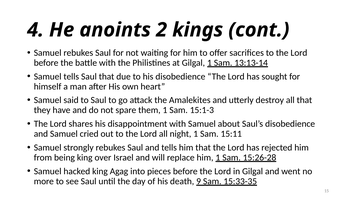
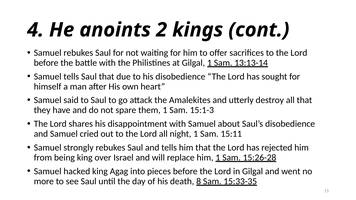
9: 9 -> 8 (199, 181)
